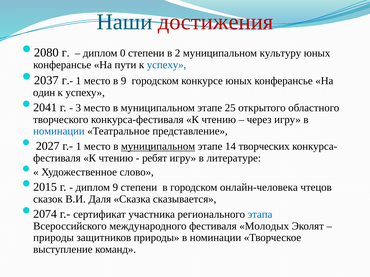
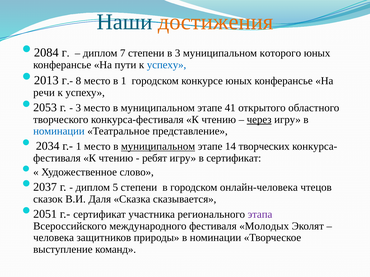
достижения colour: red -> orange (216, 22)
2080: 2080 -> 2084 (46, 53)
0: 0 -> 7 (123, 53)
в 2: 2 -> 3 (178, 53)
культуру: культуру -> которого (280, 53)
2037: 2037 -> 2013 (46, 80)
1: 1 -> 8 (78, 81)
в 9: 9 -> 1 (124, 81)
один: один -> речи (44, 93)
2041: 2041 -> 2053 (45, 108)
25: 25 -> 41 (230, 108)
через underline: none -> present (259, 120)
2027: 2027 -> 2034 (48, 146)
в литературе: литературе -> сертификат (234, 158)
2015: 2015 -> 2037 (45, 187)
диплом 9: 9 -> 5 (115, 188)
2074: 2074 -> 2051 (45, 214)
этапа colour: blue -> purple (260, 215)
природы: природы -> человека (54, 238)
